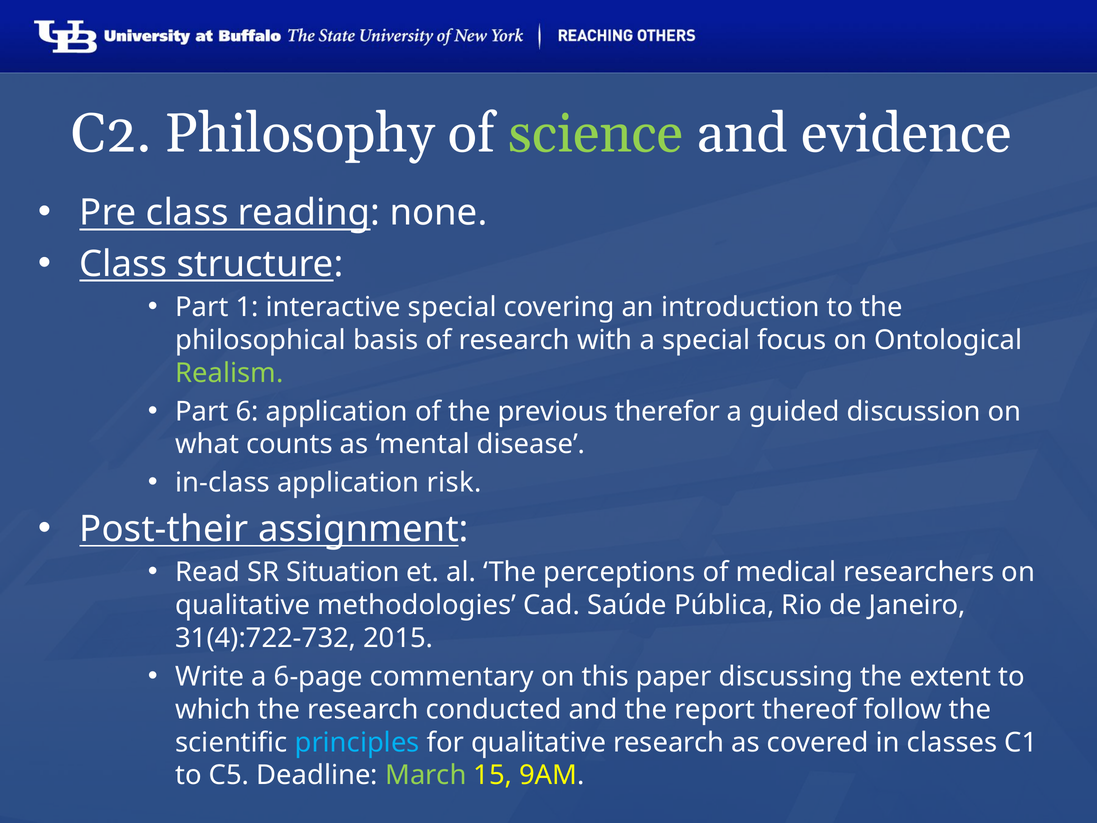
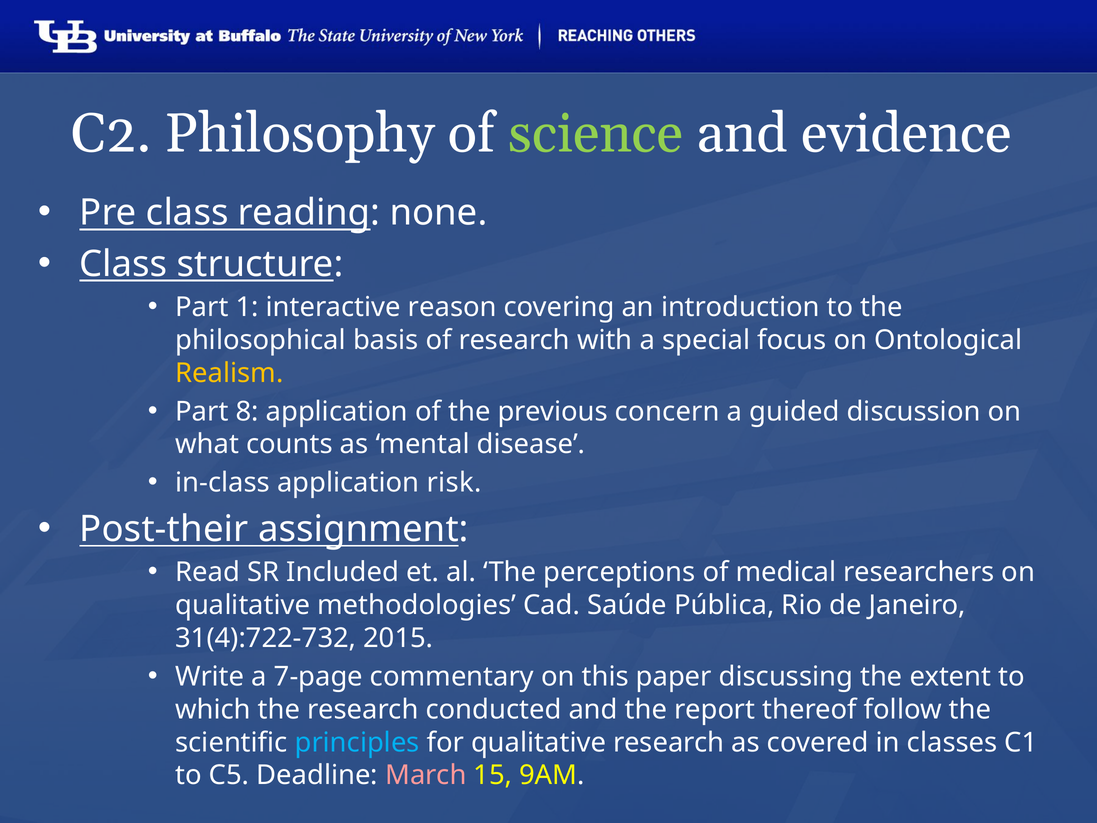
interactive special: special -> reason (452, 307)
Realism colour: light green -> yellow (229, 373)
6: 6 -> 8 (247, 411)
therefor: therefor -> concern (667, 411)
Situation: Situation -> Included (343, 572)
6-page: 6-page -> 7-page (318, 676)
March colour: light green -> pink (426, 775)
